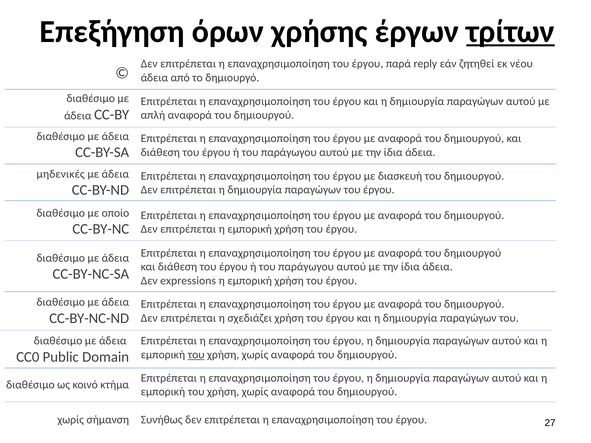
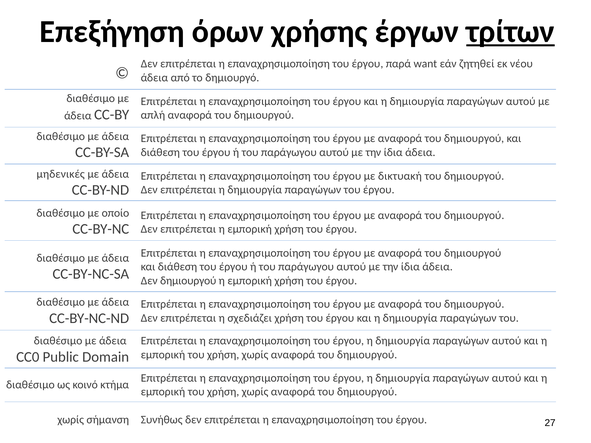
reply: reply -> want (425, 64)
διασκευή: διασκευή -> δικτυακή (400, 176)
Δεν expressions: expressions -> δημιουργού (188, 281)
του underline: present -> none (196, 355)
